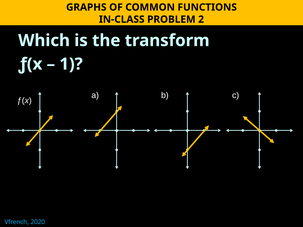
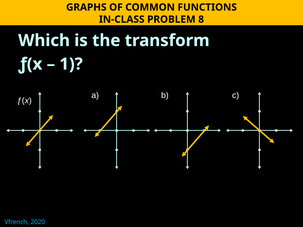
2: 2 -> 8 (201, 19)
